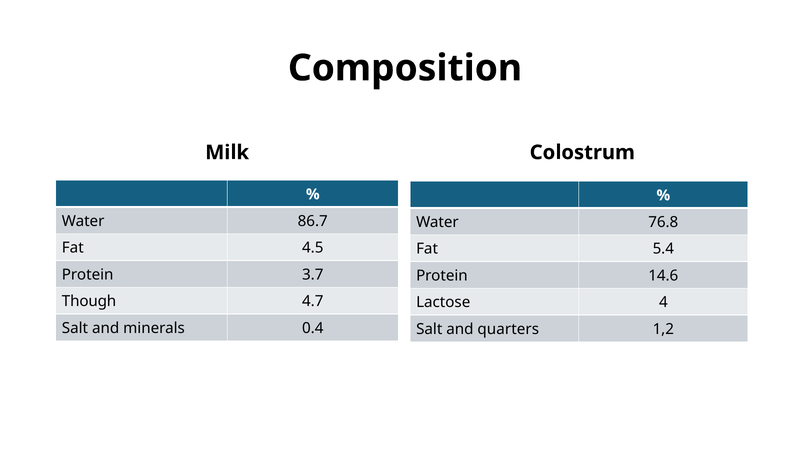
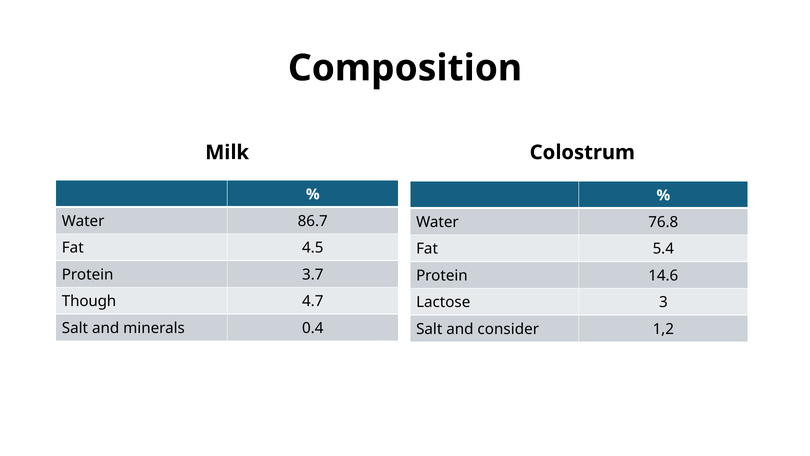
4: 4 -> 3 (663, 302)
quarters: quarters -> consider (508, 329)
